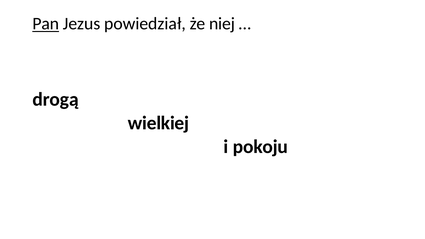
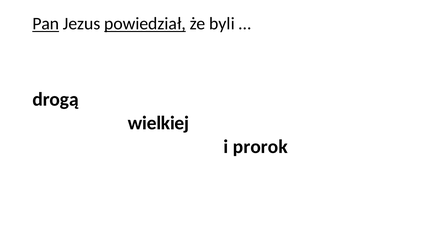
powiedział underline: none -> present (145, 24)
niej: niej -> byli (222, 24)
pokoju: pokoju -> prorok (260, 147)
